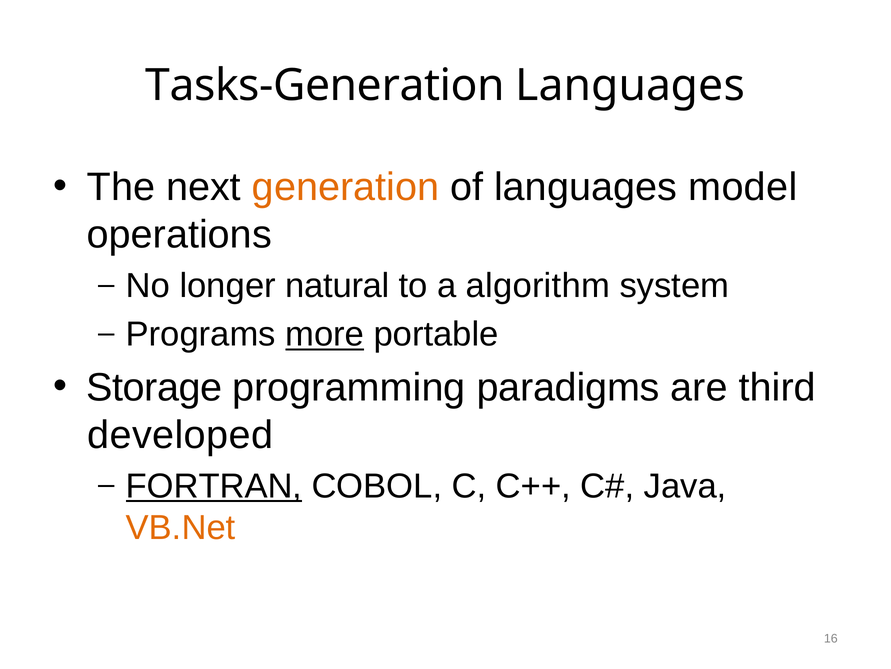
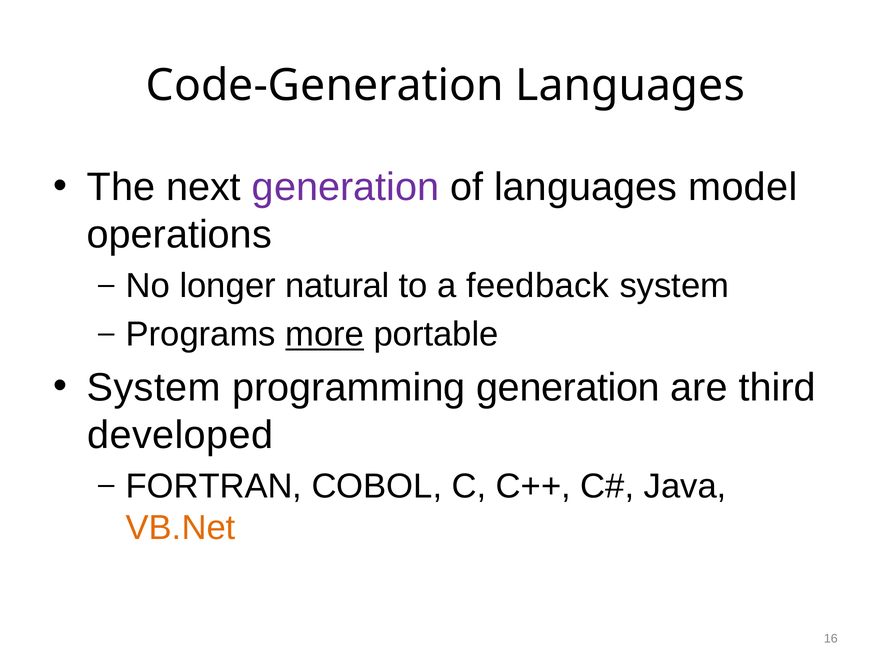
Tasks-Generation: Tasks-Generation -> Code-Generation (325, 86)
generation colour: orange -> purple (346, 187)
algorithm: algorithm -> feedback (538, 286)
Storage: Storage -> System (154, 387)
programming paradigms: paradigms -> generation (568, 387)
FORTRAN underline: present -> none (214, 486)
